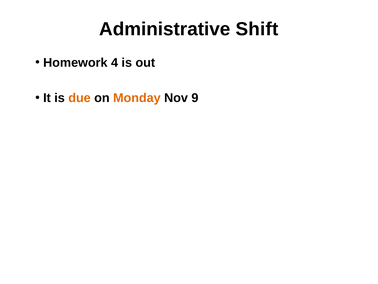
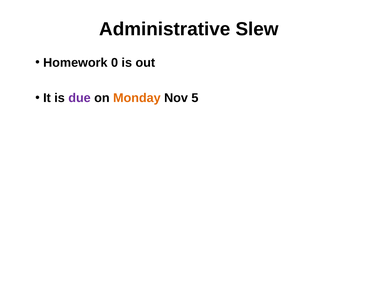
Shift: Shift -> Slew (257, 29)
4: 4 -> 0 (115, 63)
due colour: orange -> purple (80, 98)
9: 9 -> 5 (195, 98)
